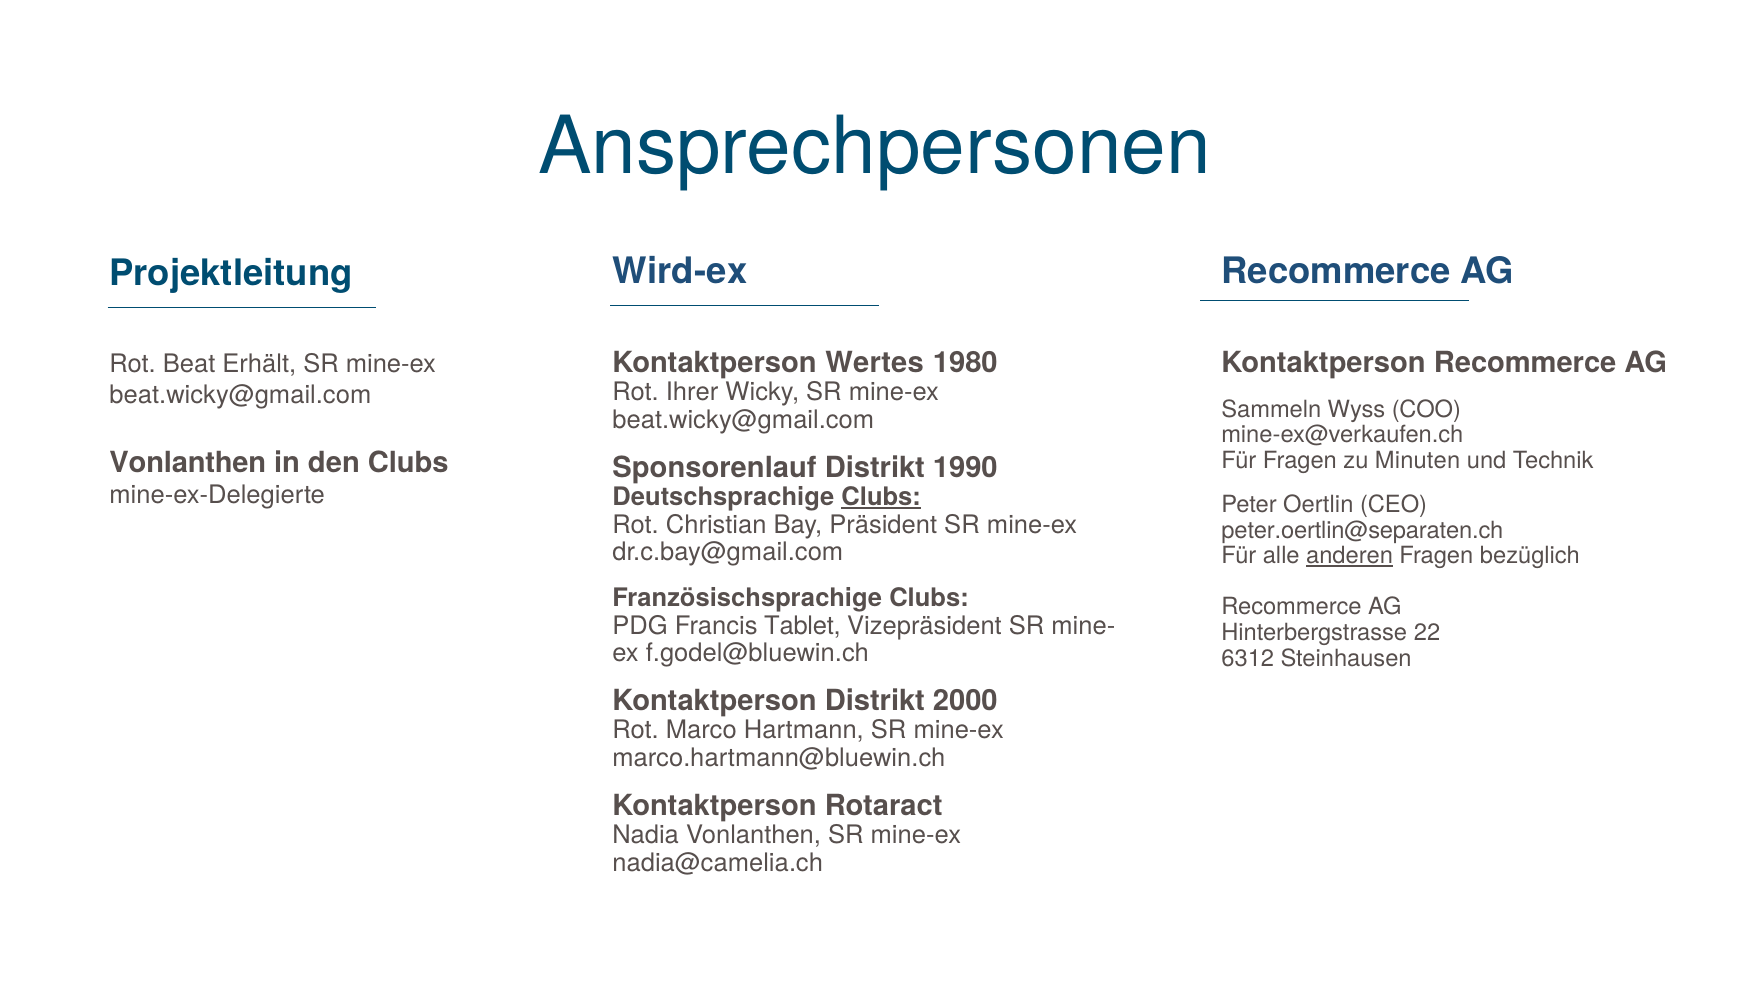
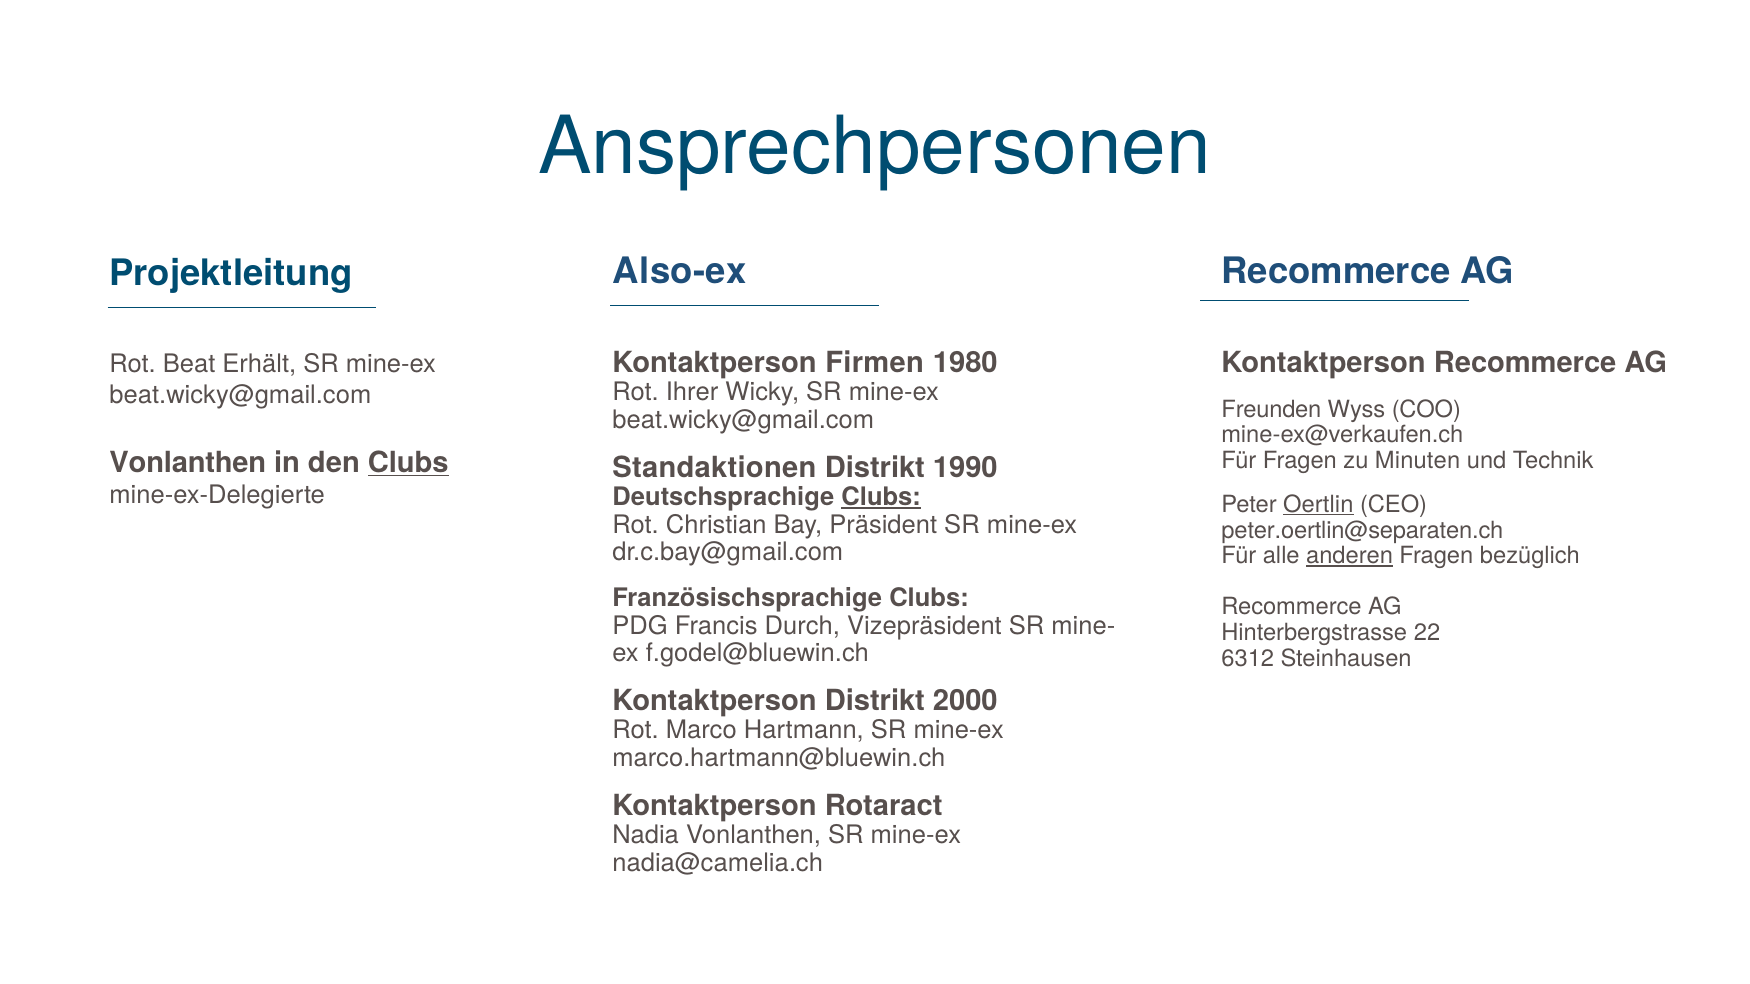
Wird-ex: Wird-ex -> Also-ex (680, 272)
Wertes: Wertes -> Firmen (875, 363)
Sammeln: Sammeln -> Freunden (1271, 410)
Clubs underline: none -> present (408, 463)
Sponsorenlauf: Sponsorenlauf -> Standaktionen (714, 468)
Oertlin underline: none -> present (1318, 505)
Tablet: Tablet -> Durch (802, 626)
